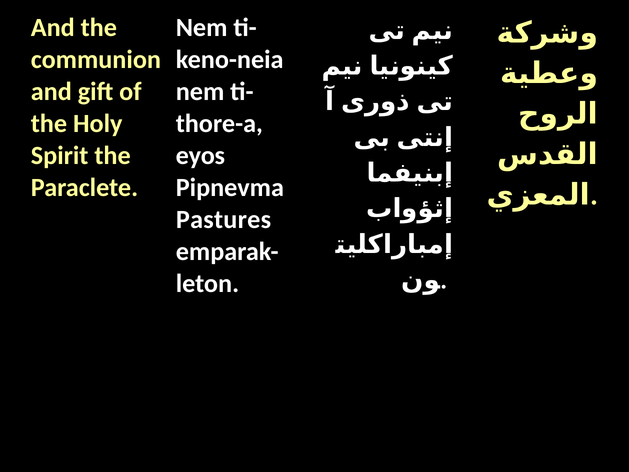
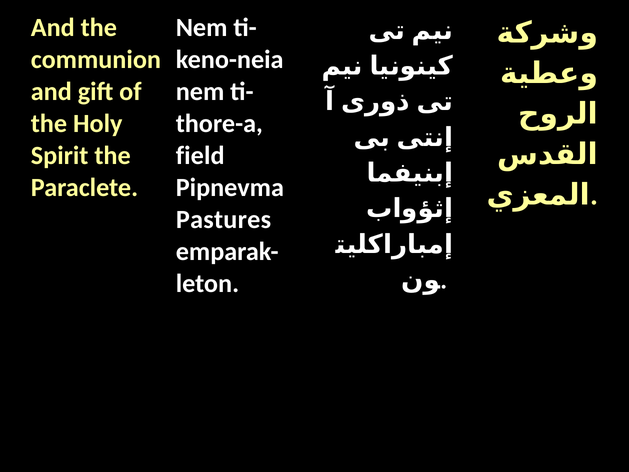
eyos: eyos -> field (200, 155)
